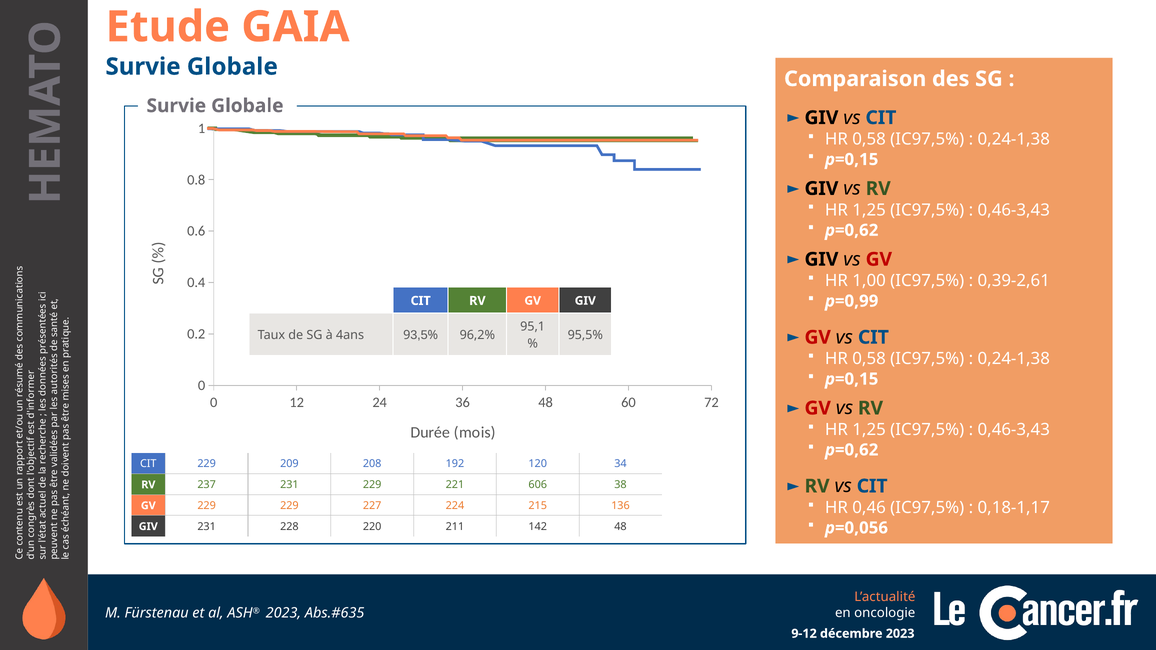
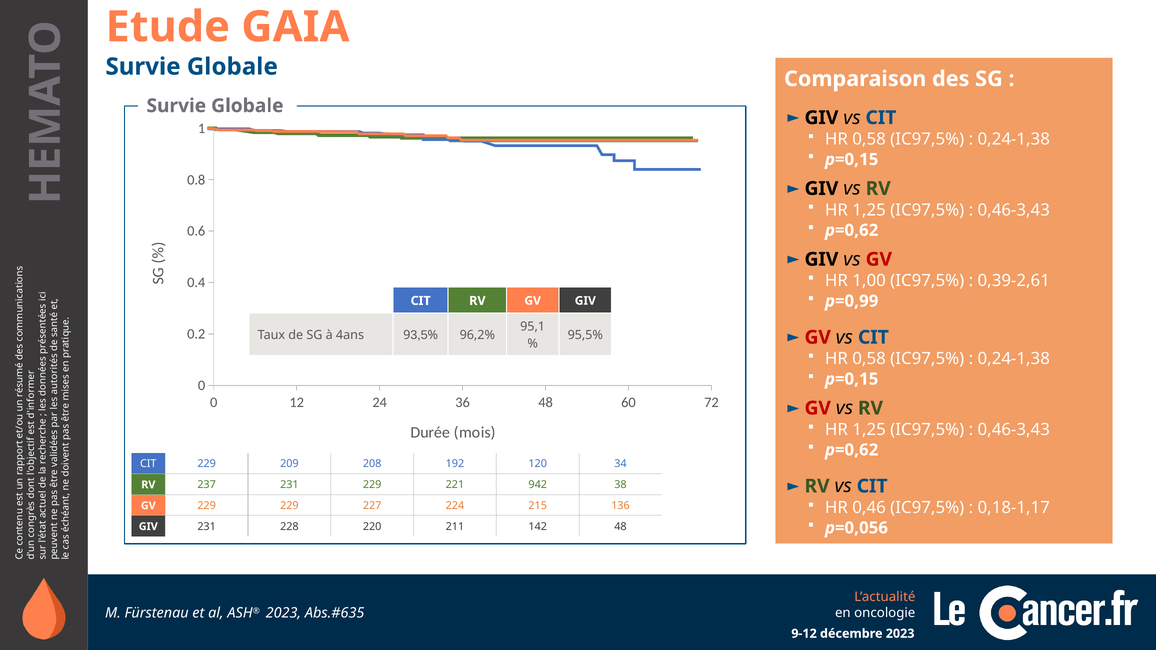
606: 606 -> 942 (538, 485)
